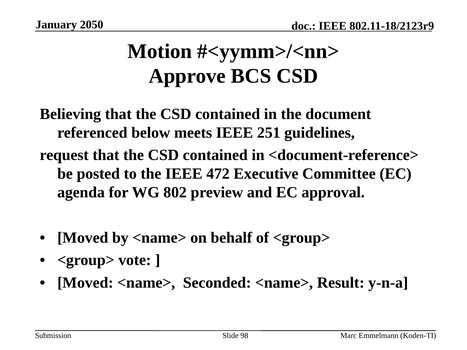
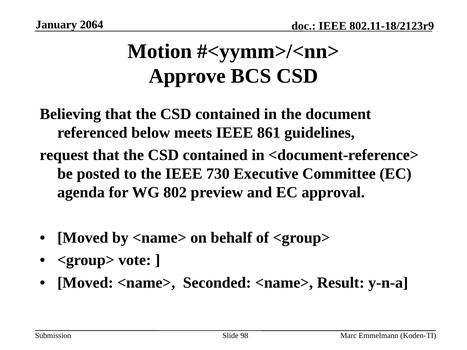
2050: 2050 -> 2064 (92, 25)
251: 251 -> 861 (269, 133)
472: 472 -> 730 (218, 174)
